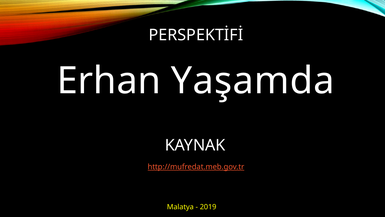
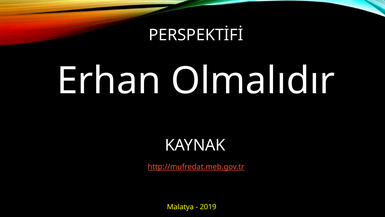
Yaşamda: Yaşamda -> Olmalıdır (253, 81)
